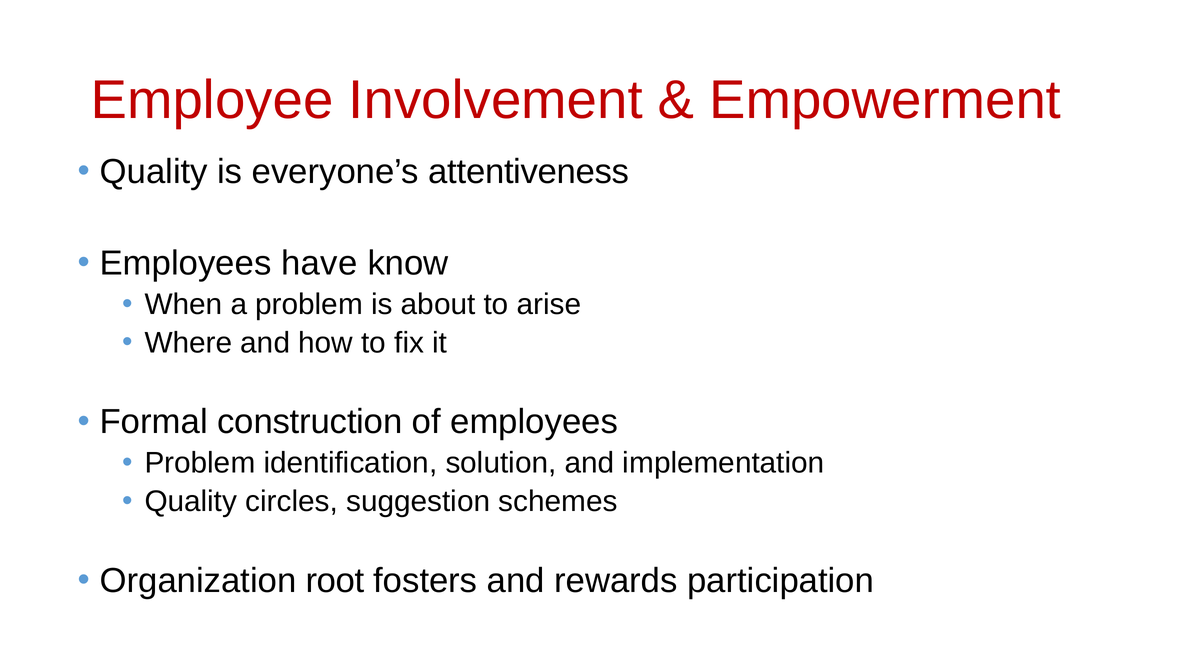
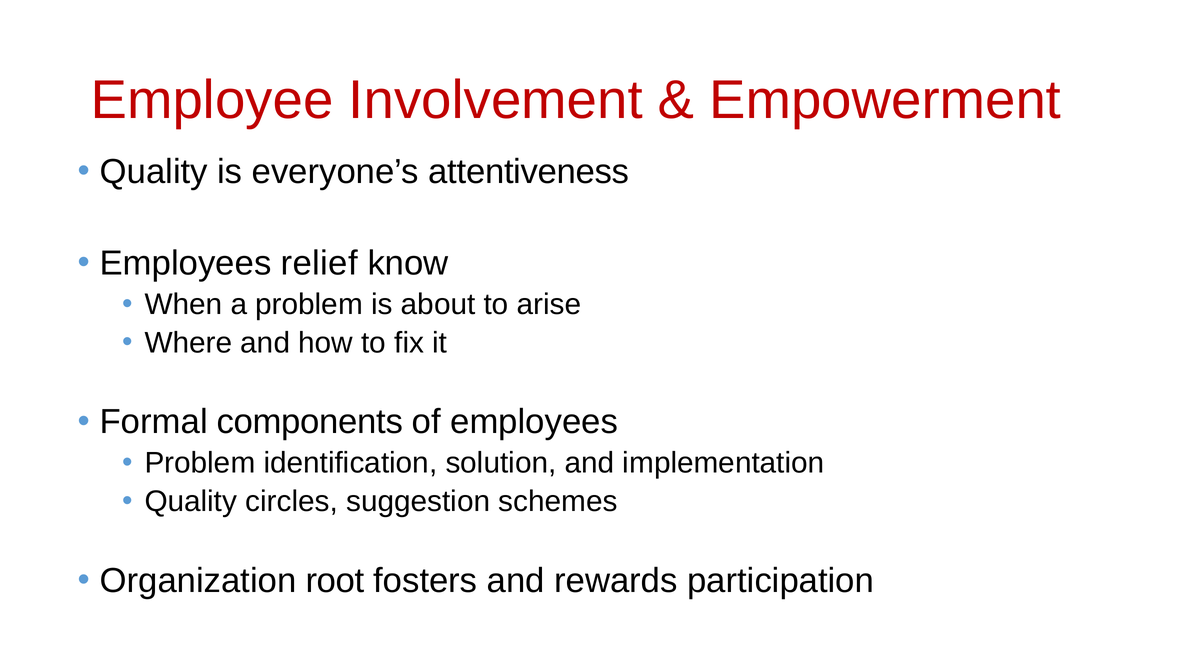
have: have -> relief (319, 263)
construction: construction -> components (310, 422)
